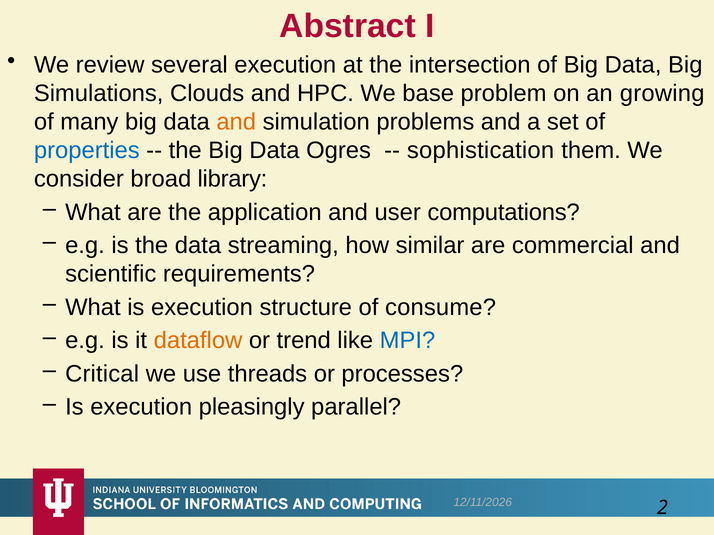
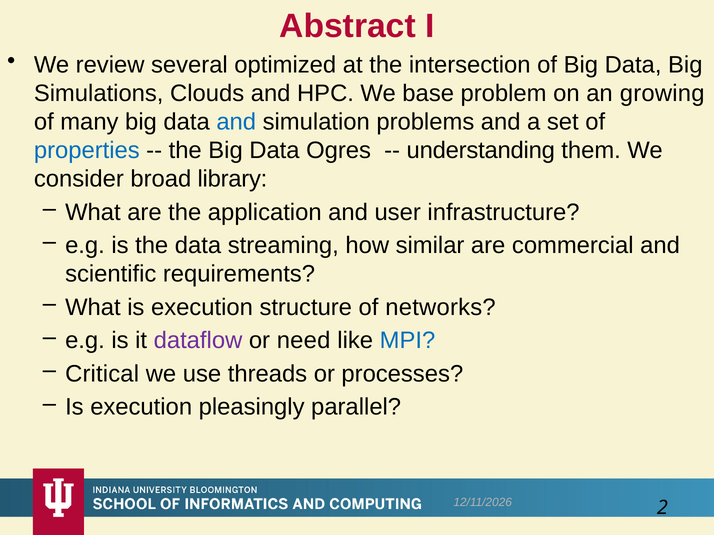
several execution: execution -> optimized (285, 65)
and colour: orange -> blue (236, 122)
sophistication: sophistication -> understanding (481, 151)
computations: computations -> infrastructure (504, 212)
consume: consume -> networks (441, 308)
dataflow colour: orange -> purple (198, 341)
trend: trend -> need (304, 341)
